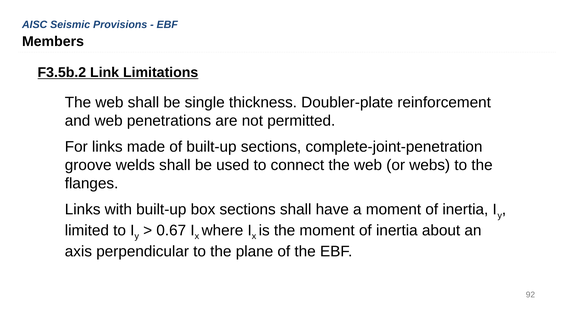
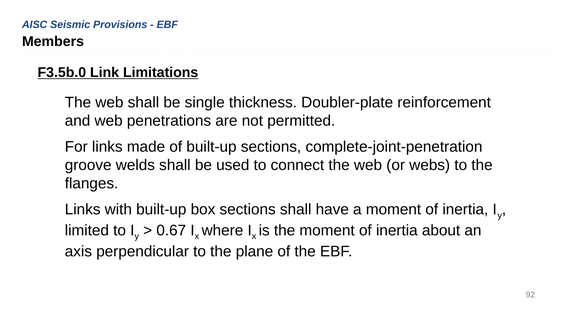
F3.5b.2: F3.5b.2 -> F3.5b.0 (62, 73)
